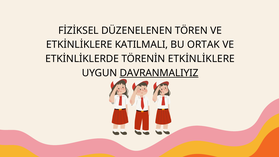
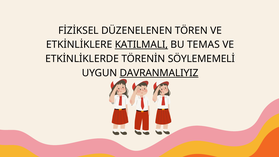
KATILMALI underline: none -> present (141, 45)
ORTAK: ORTAK -> TEMAS (203, 45)
TÖRENİN ETKİNLİKLERE: ETKİNLİKLERE -> SÖYLEMEMELİ (201, 59)
